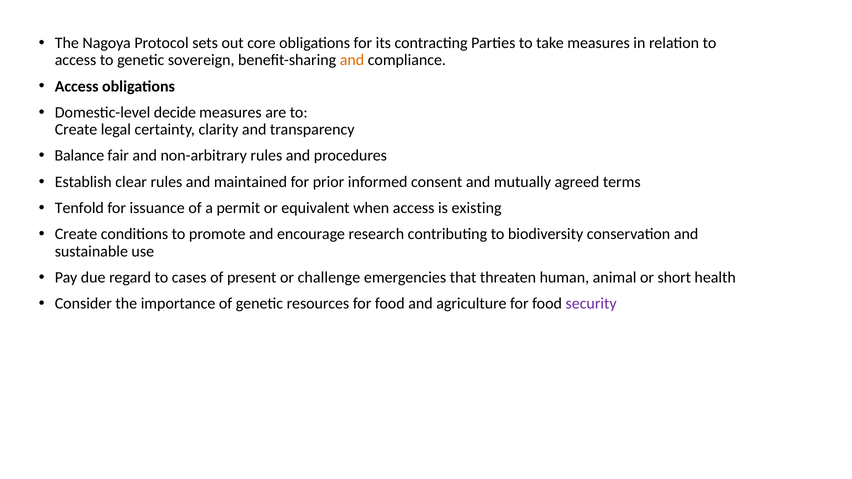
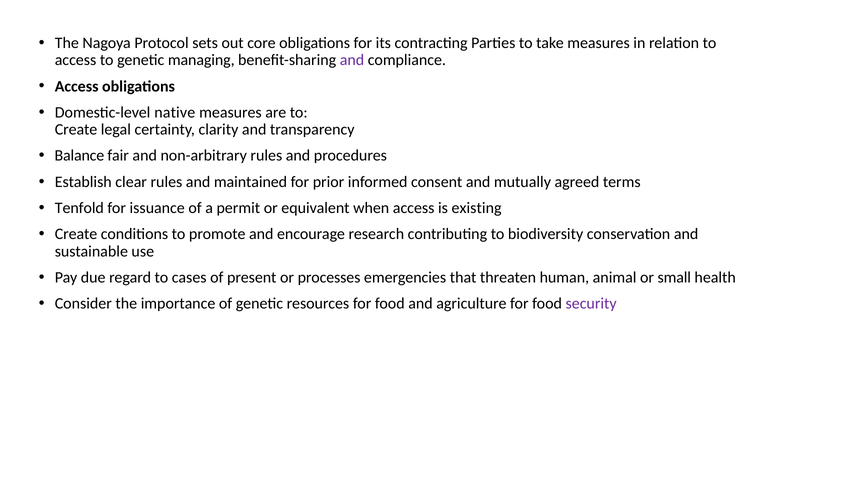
sovereign: sovereign -> managing (201, 60)
and colour: orange -> purple (352, 60)
decide: decide -> native (175, 112)
challenge: challenge -> processes (329, 278)
short: short -> small (674, 278)
